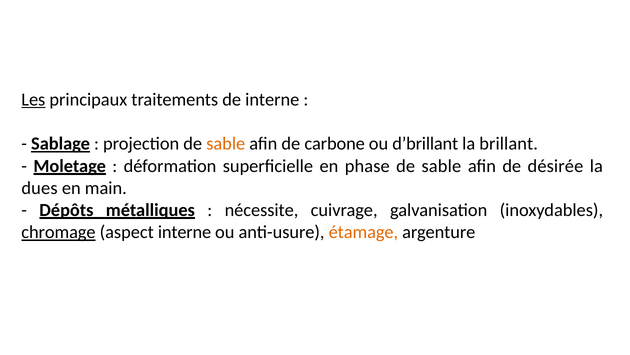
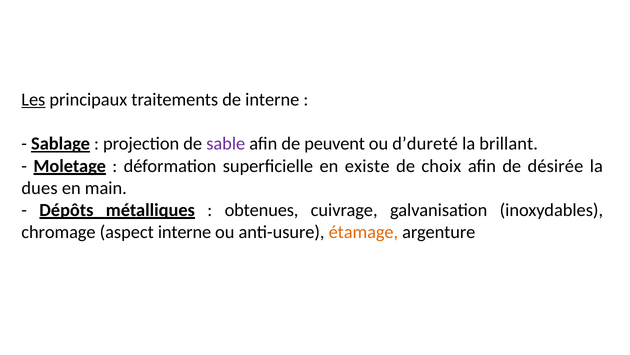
sable colour: orange -> purple (226, 144)
carbone: carbone -> peuvent (335, 144)
d’brillant: d’brillant -> d’dureté (425, 144)
phase: phase -> existe (367, 166)
sable: sable -> choix (441, 166)
nécessite: nécessite -> obtenues (262, 210)
chromage underline: present -> none (58, 232)
